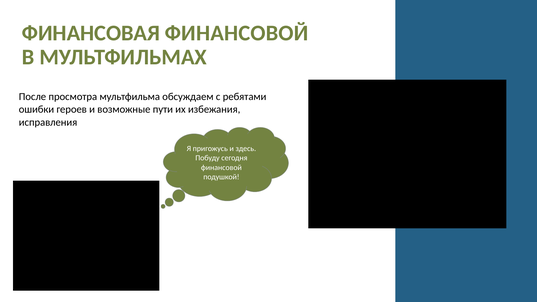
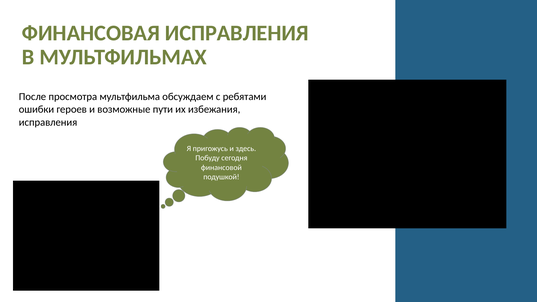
ФИНАНСОВАЯ ФИНАНСОВОЙ: ФИНАНСОВОЙ -> ИСПРАВЛЕНИЯ (237, 33)
